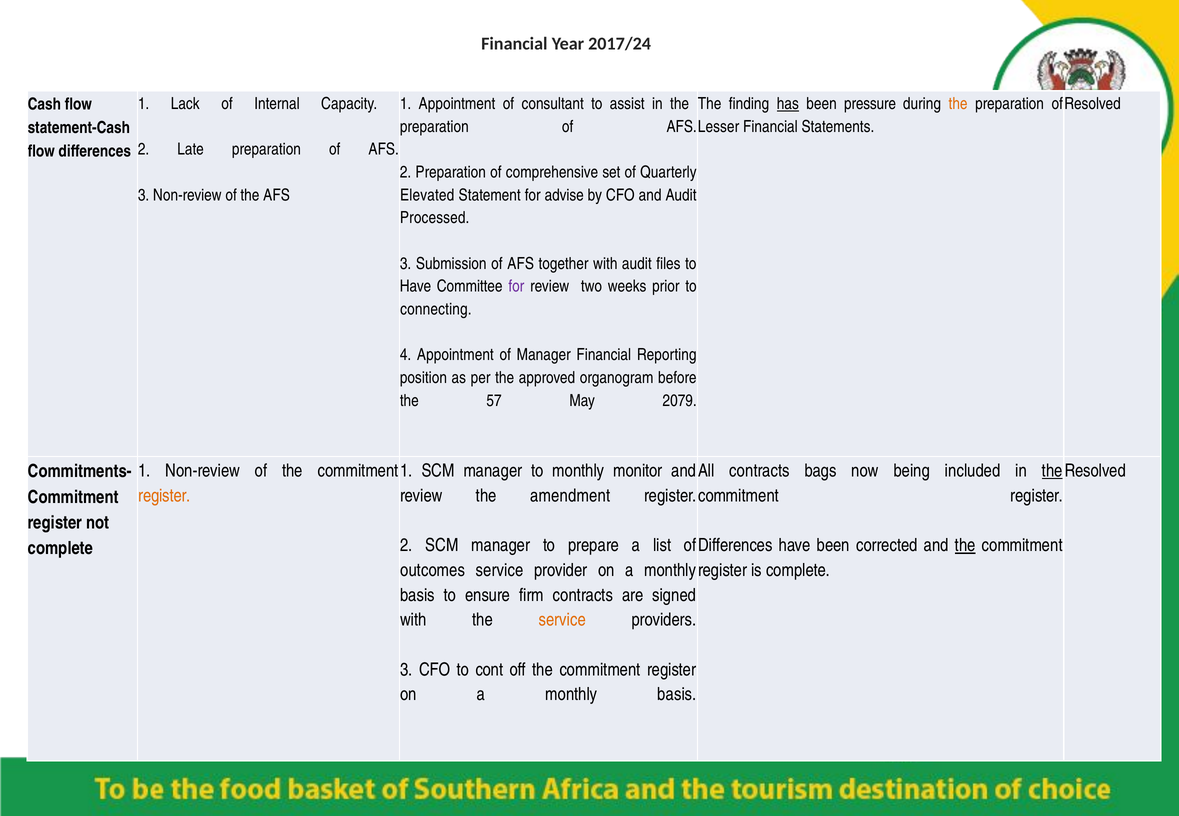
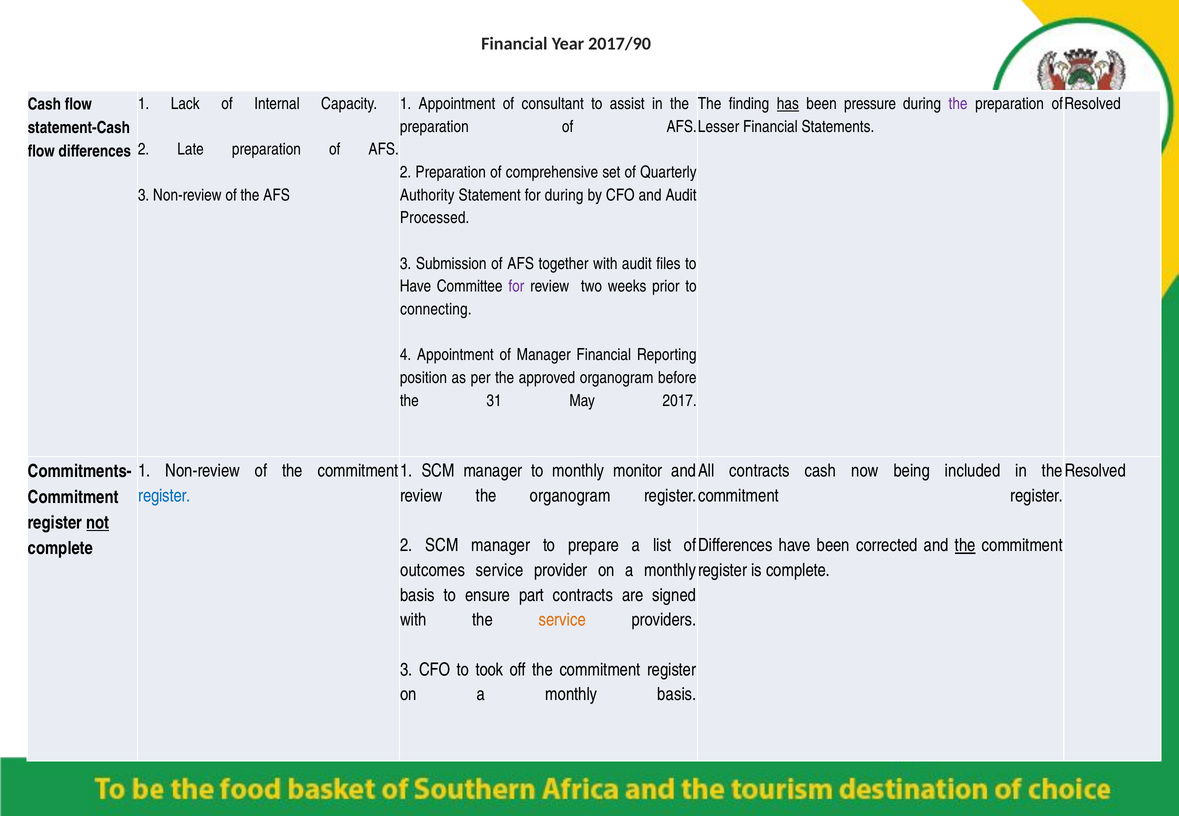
2017/24: 2017/24 -> 2017/90 (620, 44)
the colour: orange -> purple (958, 104)
Elevated: Elevated -> Authority (427, 195)
for advise: advise -> during (564, 195)
57: 57 -> 31 (494, 401)
2079: 2079 -> 2017 (680, 401)
contracts bags: bags -> cash (820, 471)
the underline: present -> none (1052, 471)
register colour: orange -> blue (164, 496)
the amendment: amendment -> organogram (570, 496)
not underline: none -> present (98, 523)
firm: firm -> part (532, 595)
cont: cont -> took (489, 670)
